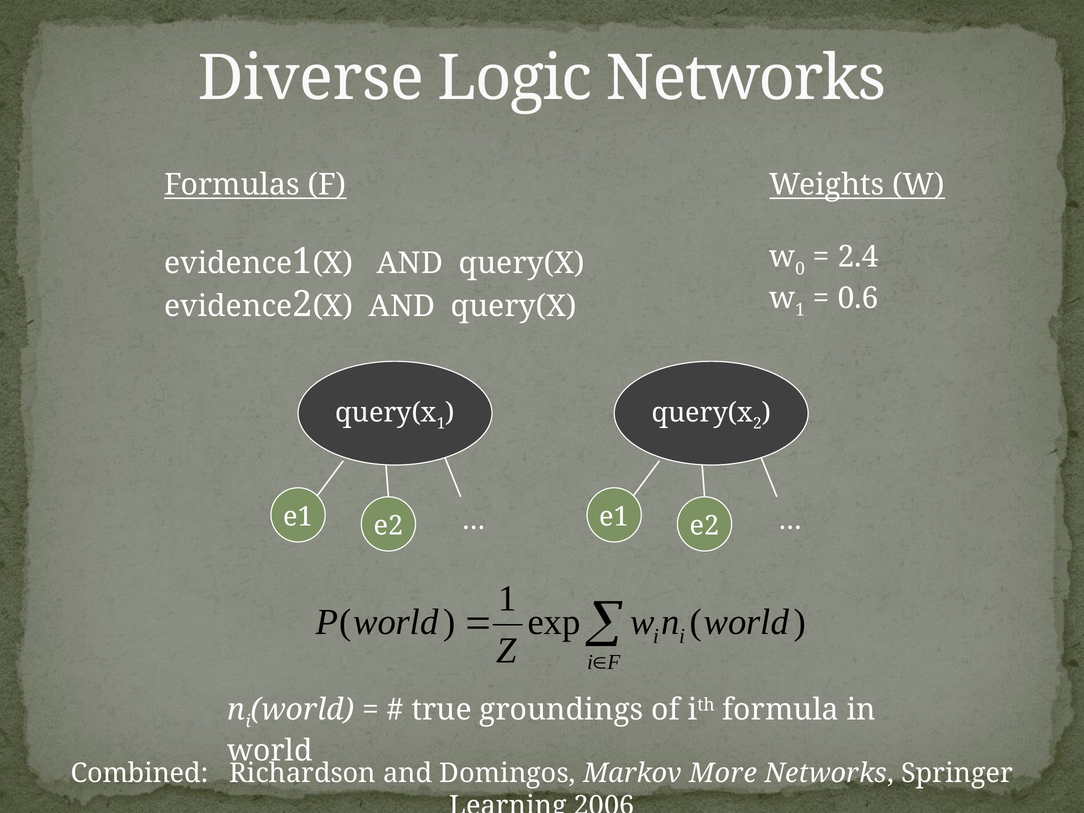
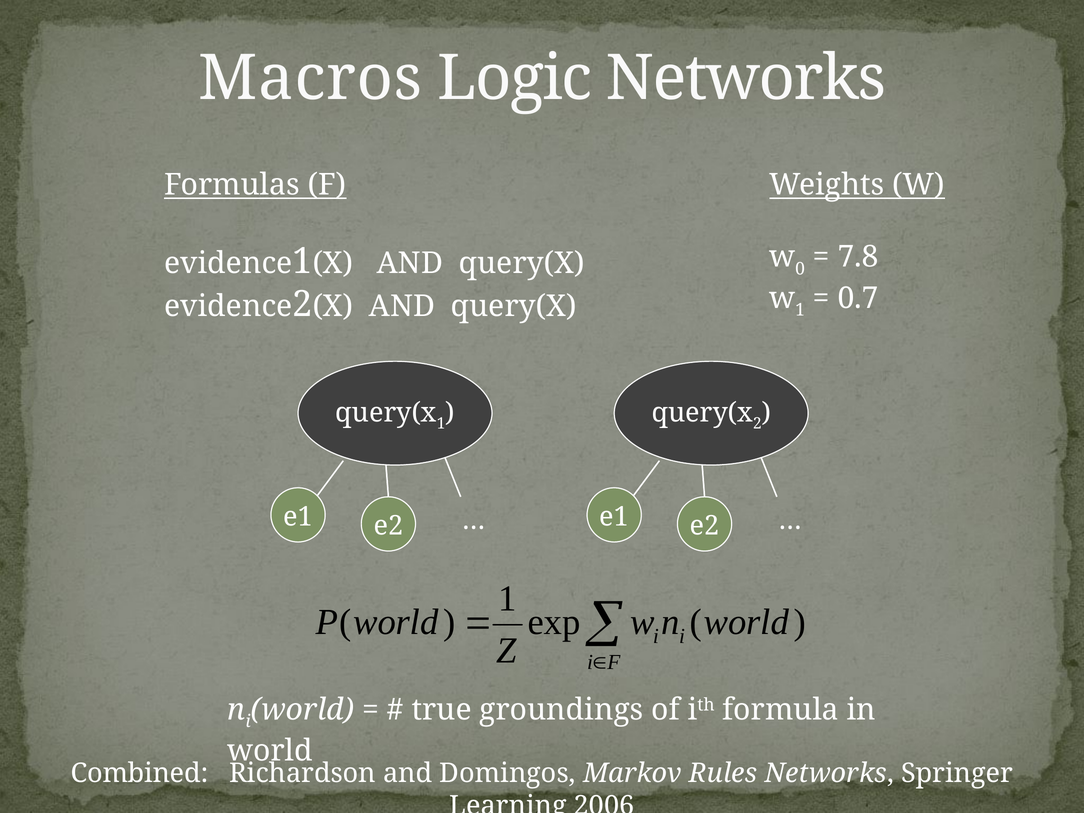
Diverse: Diverse -> Macros (310, 79)
2.4: 2.4 -> 7.8 (858, 257)
0.6: 0.6 -> 0.7 (858, 298)
More: More -> Rules (723, 773)
